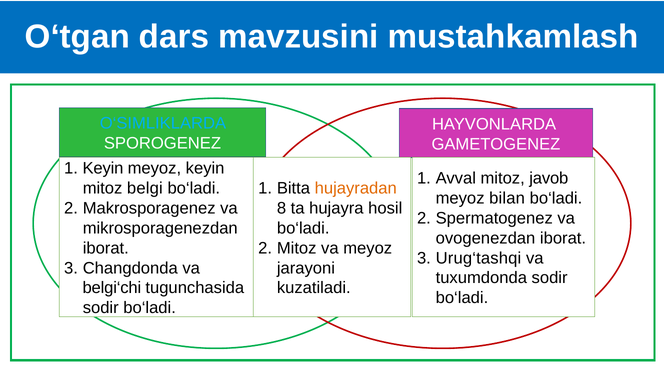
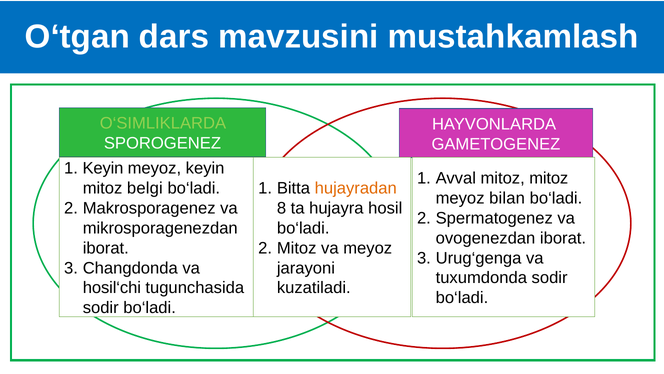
O‘SIMLIKLARDA colour: light blue -> light green (163, 123)
mitoz javob: javob -> mitoz (549, 178)
Urug‘tashqi: Urug‘tashqi -> Urug‘genga (479, 258)
belgi‘chi: belgi‘chi -> hosil‘chi (112, 288)
